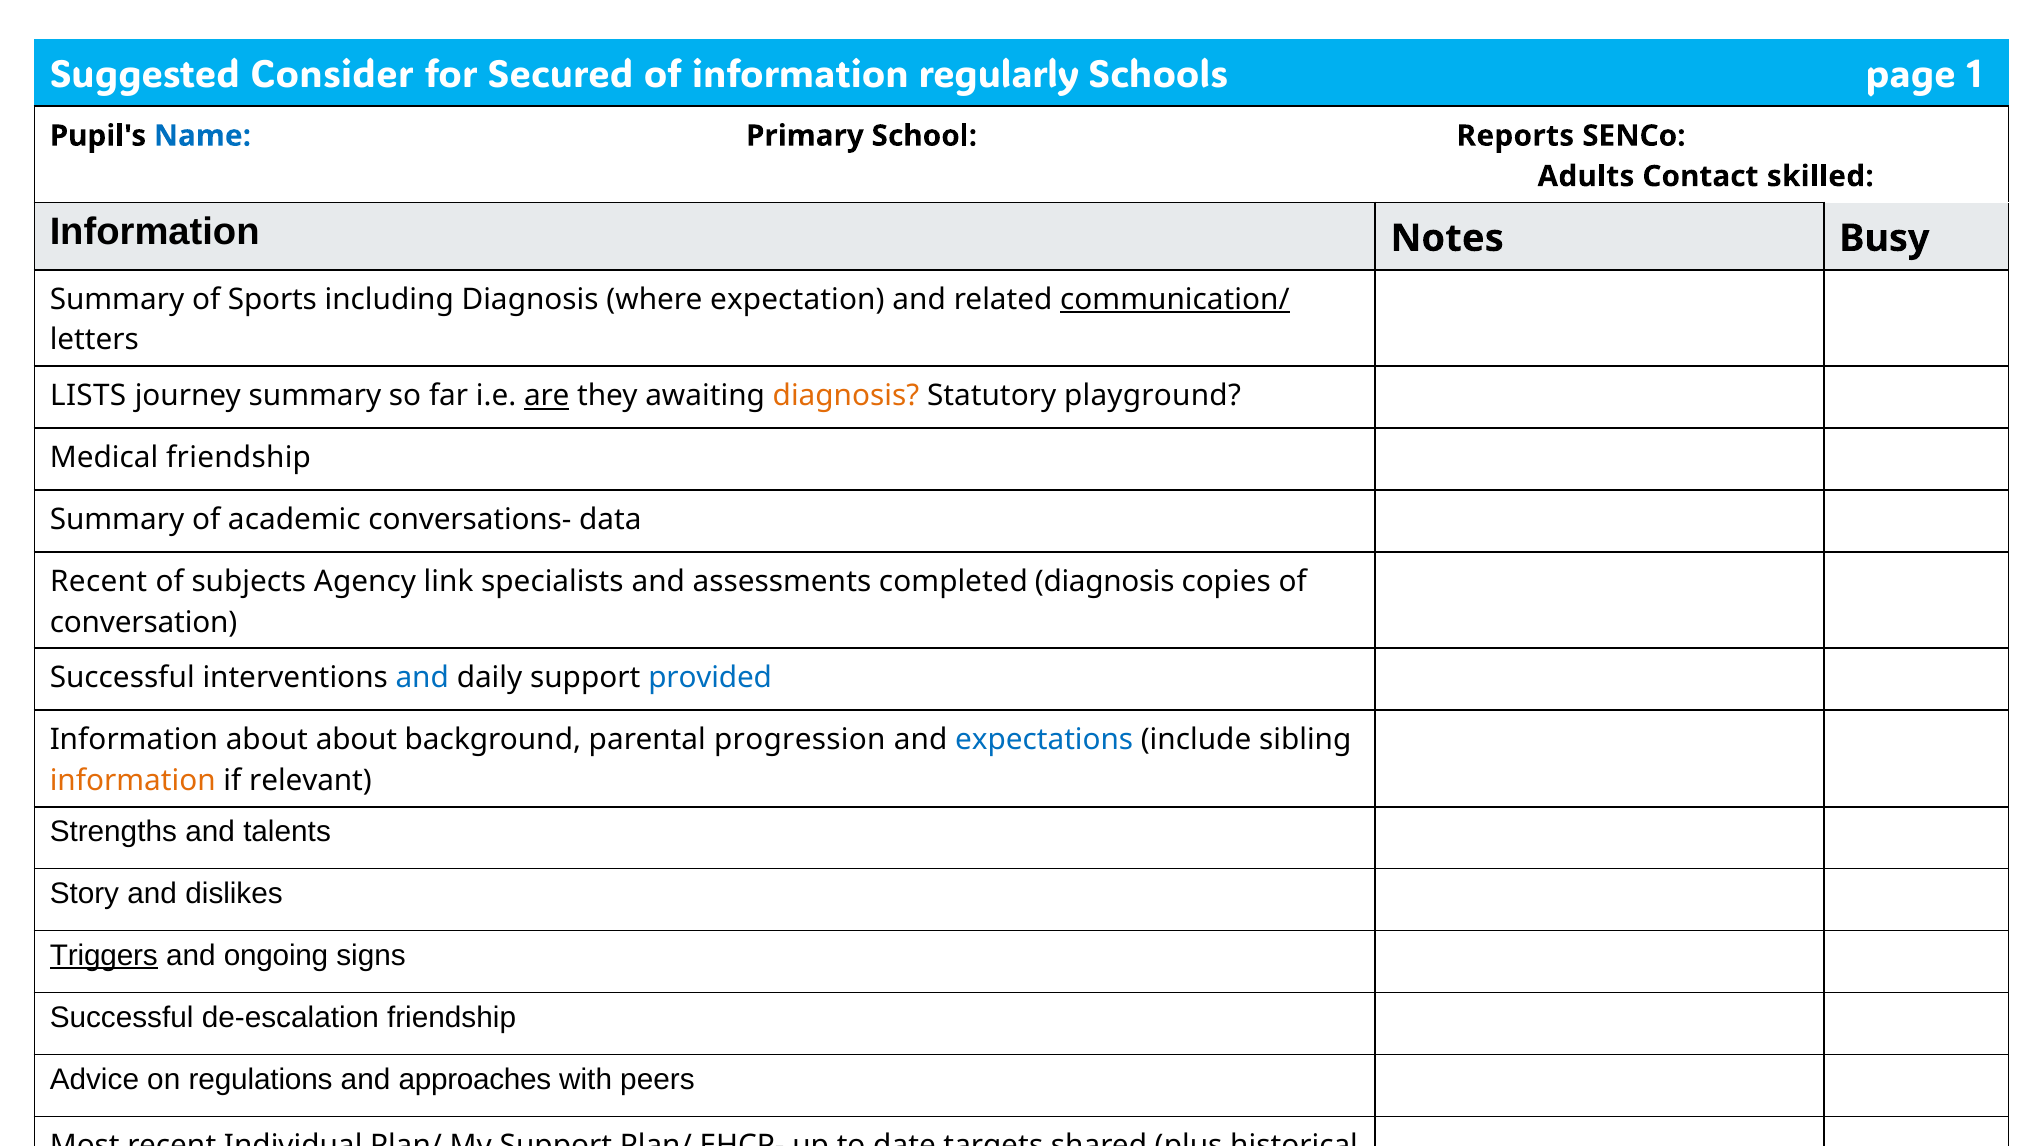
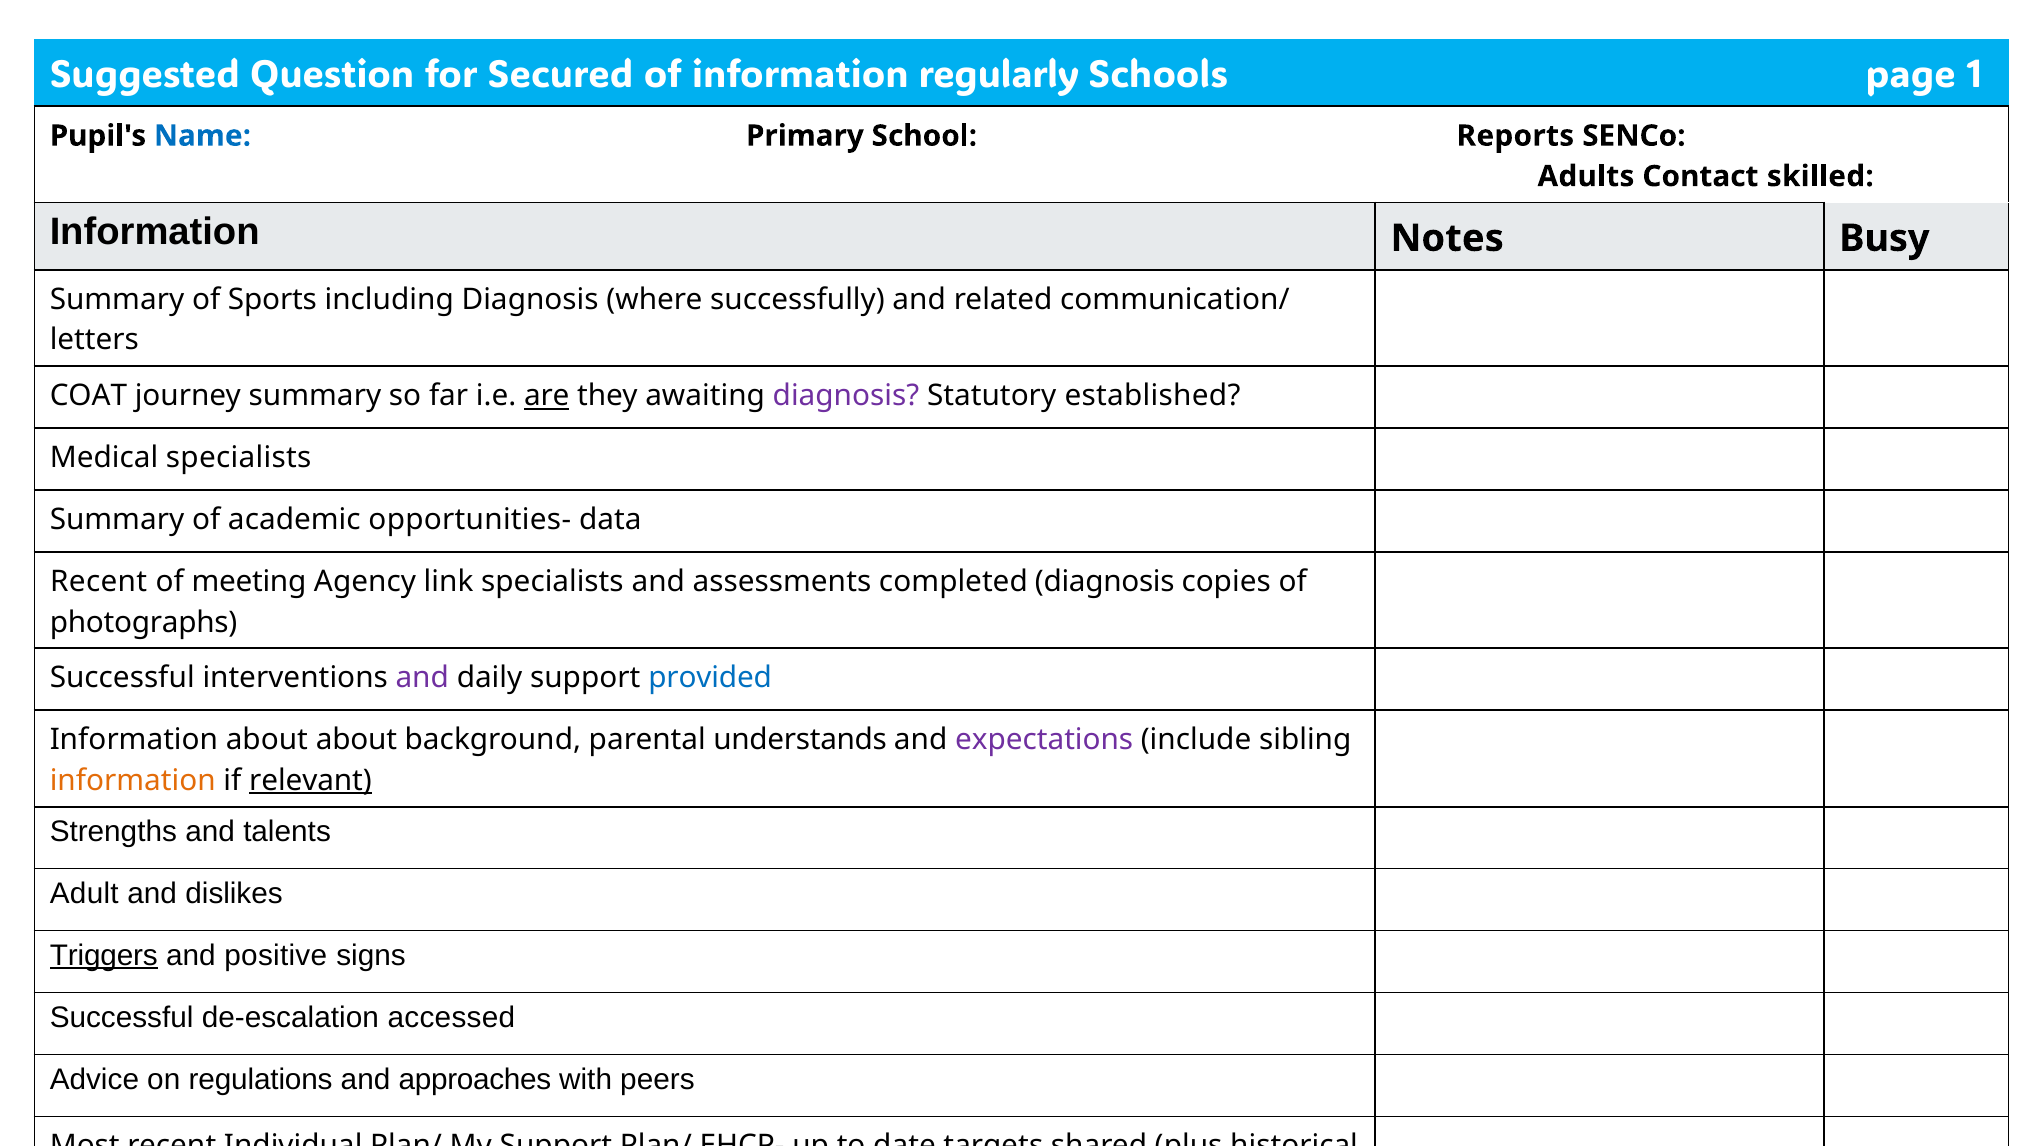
Consider: Consider -> Question (332, 75)
expectation: expectation -> successfully (797, 300)
communication/ underline: present -> none (1175, 300)
LISTS: LISTS -> COAT (88, 396)
diagnosis colour: orange -> purple (846, 396)
playground: playground -> established (1152, 396)
Medical friendship: friendship -> specialists (239, 458)
conversations-: conversations- -> opportunities- (470, 520)
subjects: subjects -> meeting (249, 582)
conversation: conversation -> photographs (144, 622)
and colour: blue -> purple (422, 678)
progression: progression -> understands (800, 740)
expectations colour: blue -> purple (1044, 740)
relevant underline: none -> present (310, 781)
Story: Story -> Adult (84, 894)
ongoing: ongoing -> positive (276, 956)
de-escalation friendship: friendship -> accessed (451, 1018)
